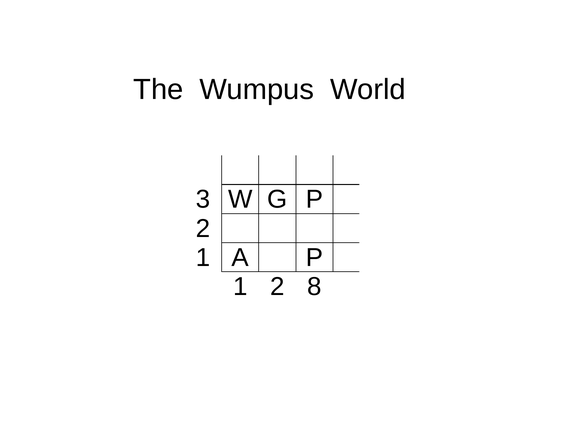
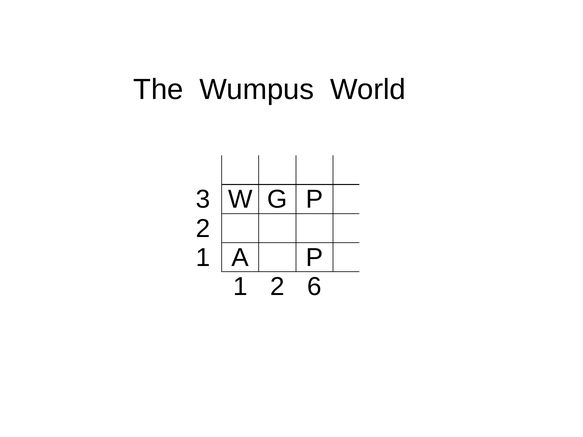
8: 8 -> 6 (314, 287)
